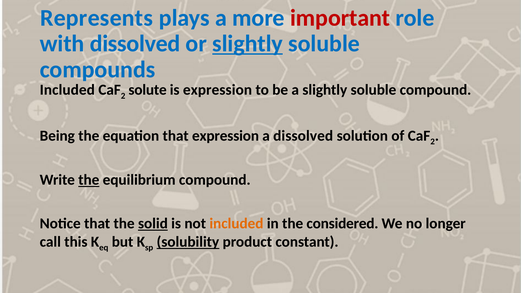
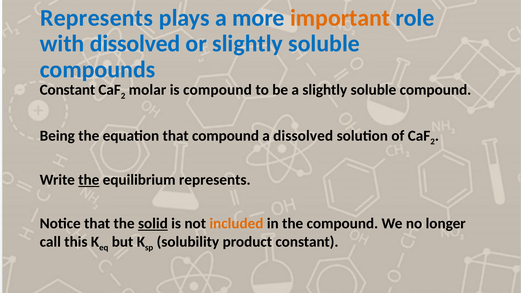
important colour: red -> orange (340, 18)
slightly underline: present -> none (248, 44)
Included: Included -> Constant (67, 90)
solute: solute -> molar (147, 90)
is expression: expression -> compound (217, 90)
that expression: expression -> compound (226, 136)
equilibrium compound: compound -> represents (215, 180)
the considered: considered -> compound (342, 224)
solubility underline: present -> none (188, 242)
